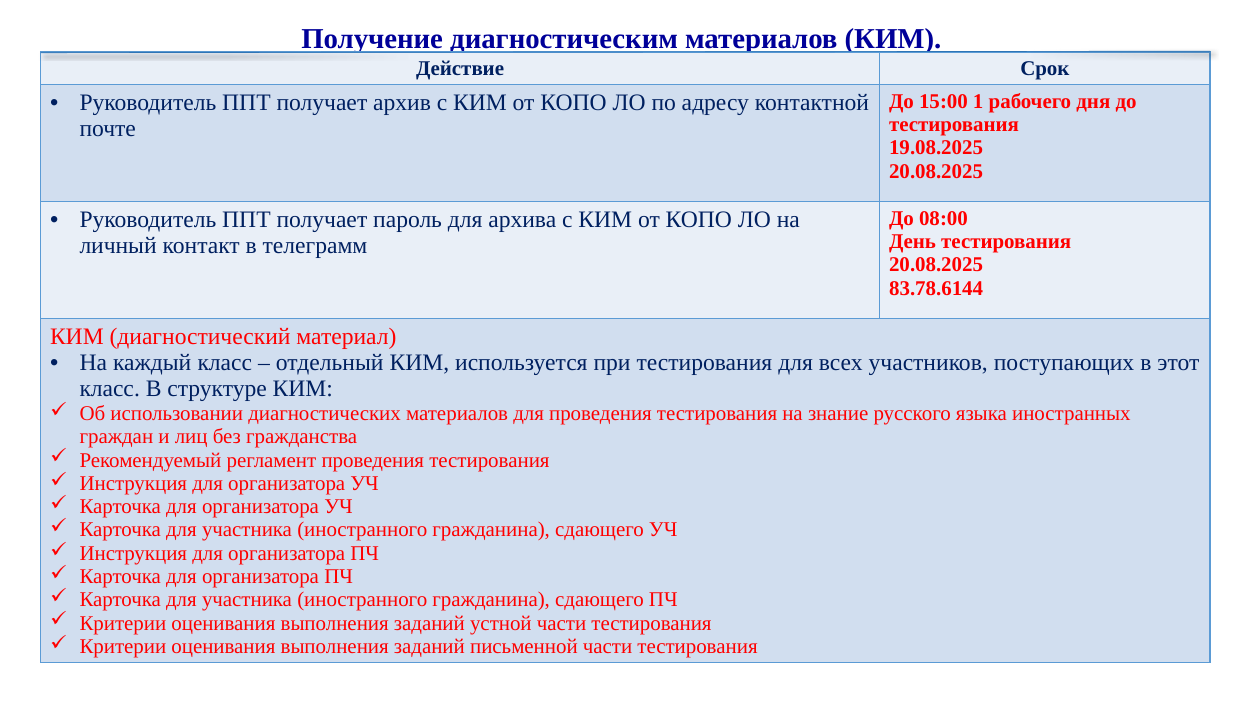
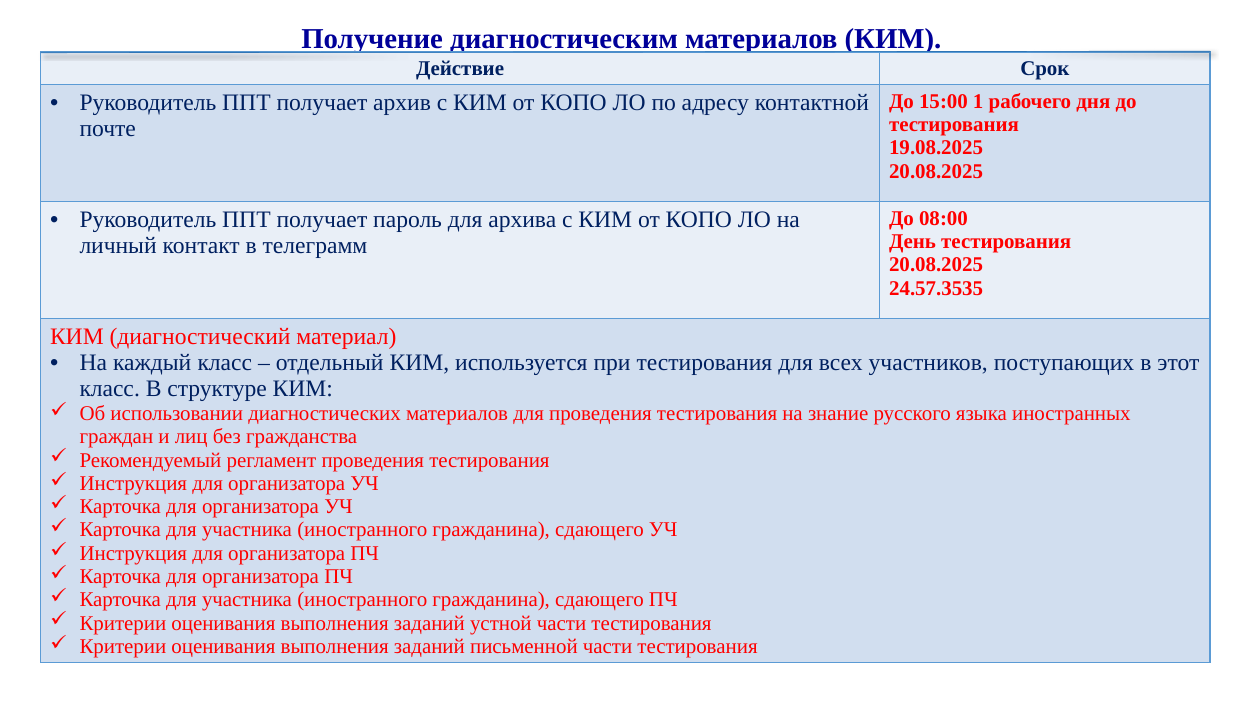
83.78.6144: 83.78.6144 -> 24.57.3535 (936, 288)
